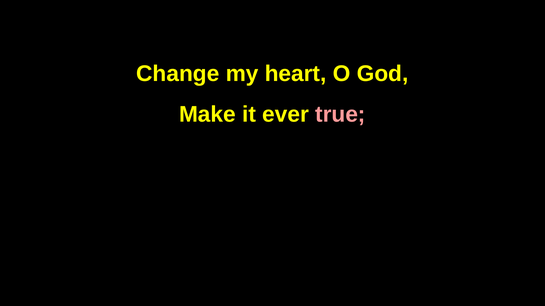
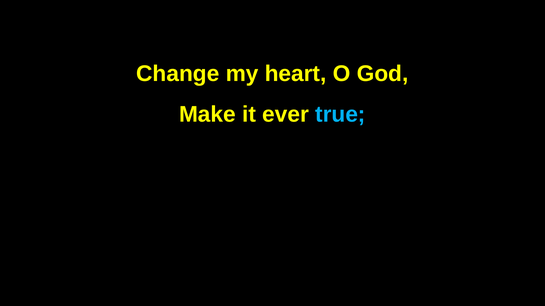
true colour: pink -> light blue (340, 115)
